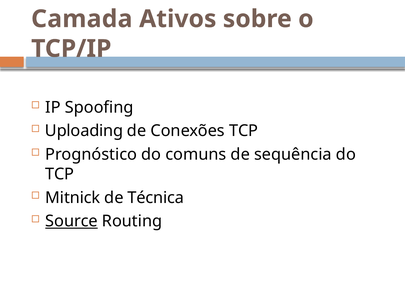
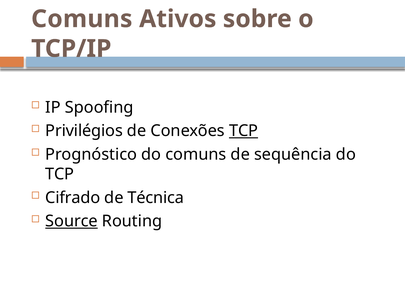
Camada: Camada -> Comuns (82, 19)
Uploading: Uploading -> Privilégios (84, 131)
TCP underline: none -> present (244, 131)
Mitnick: Mitnick -> Cifrado (73, 197)
